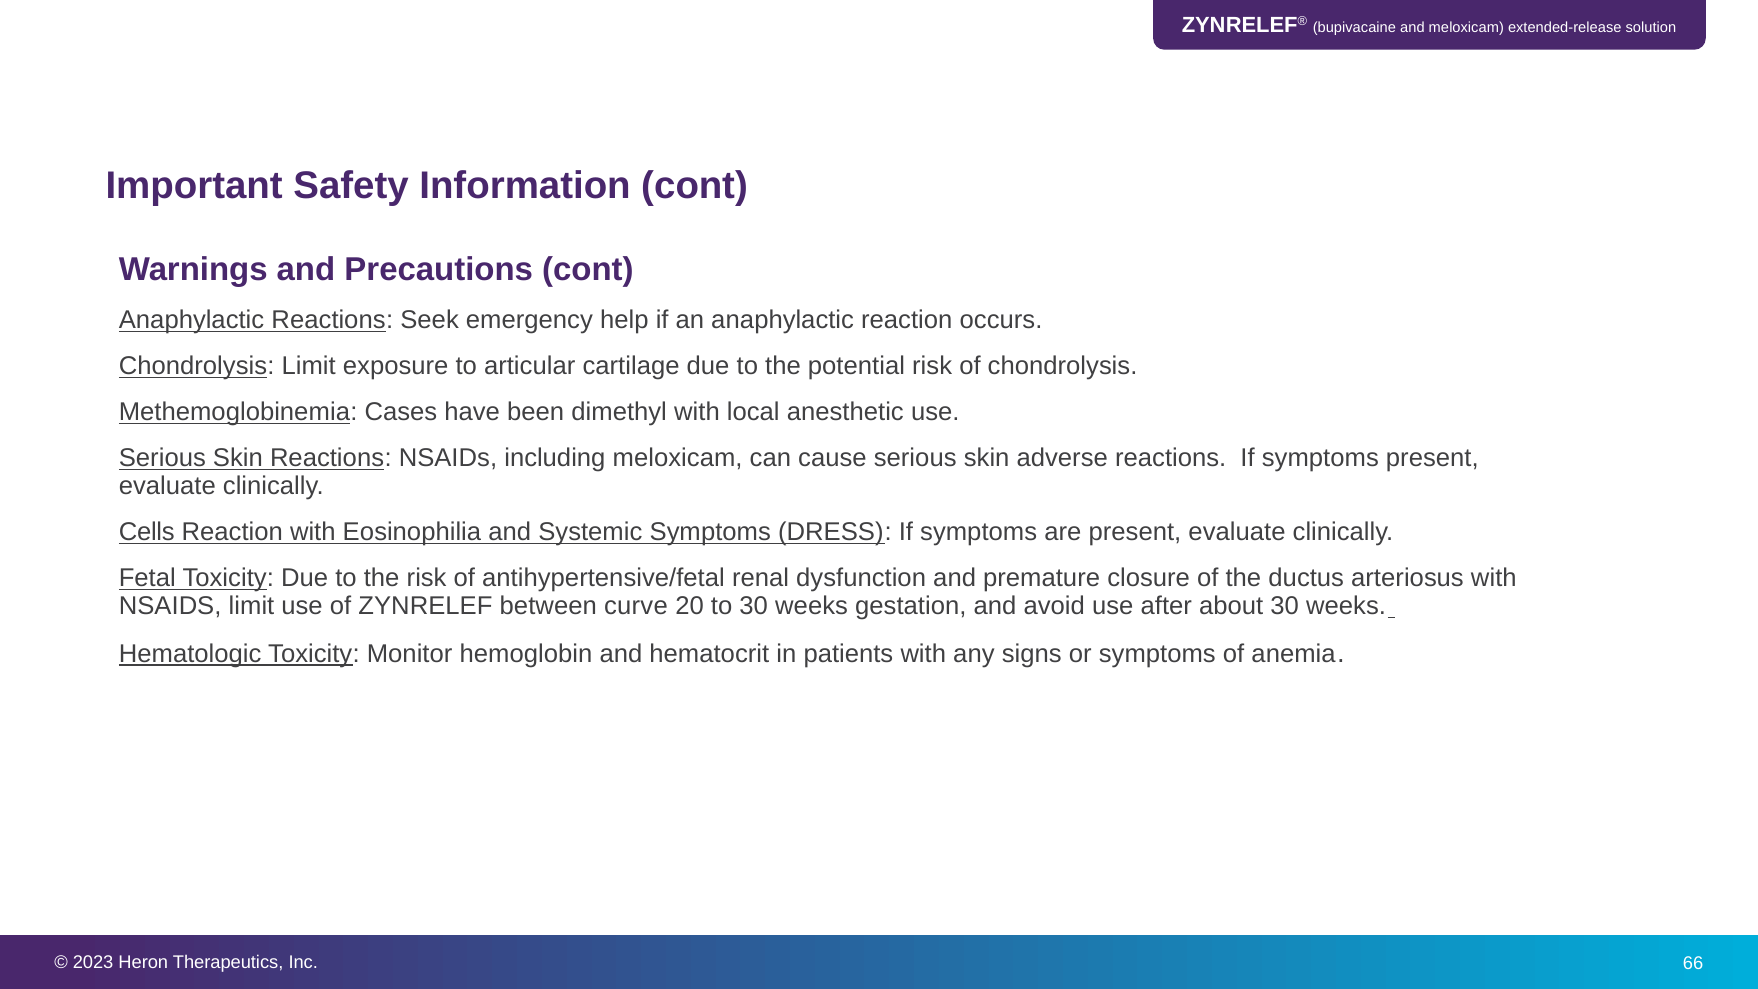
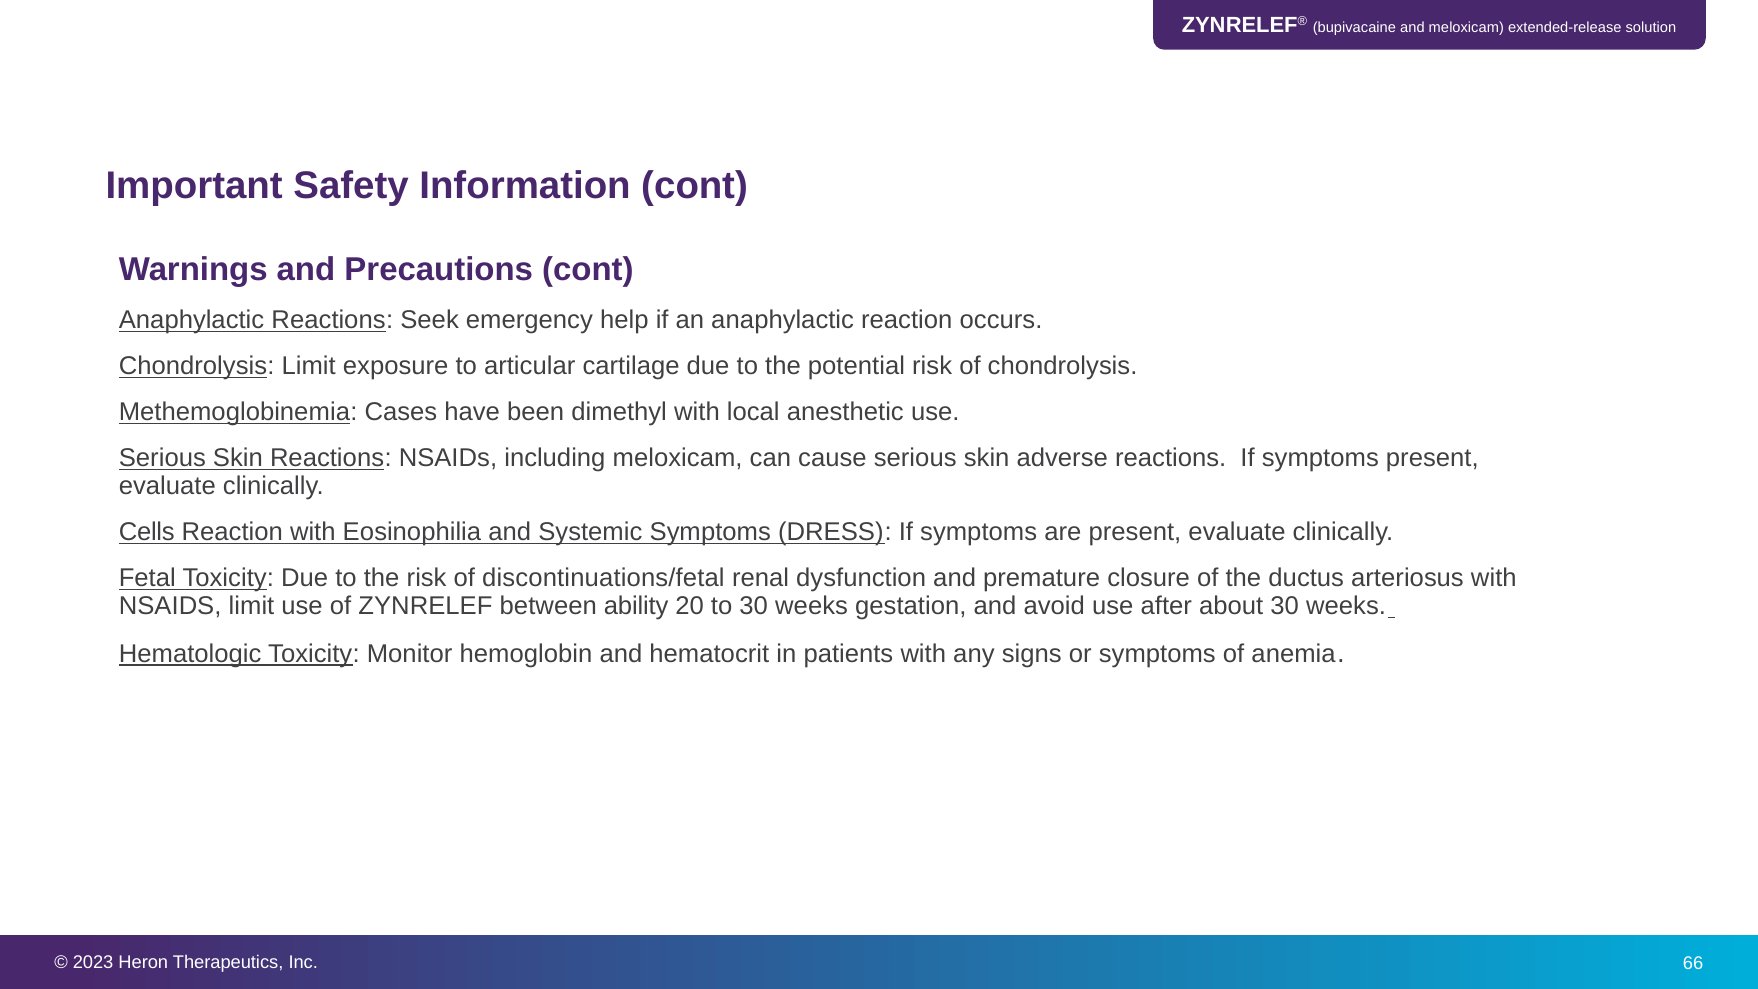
antihypertensive/fetal: antihypertensive/fetal -> discontinuations/fetal (603, 578)
curve: curve -> ability (636, 606)
